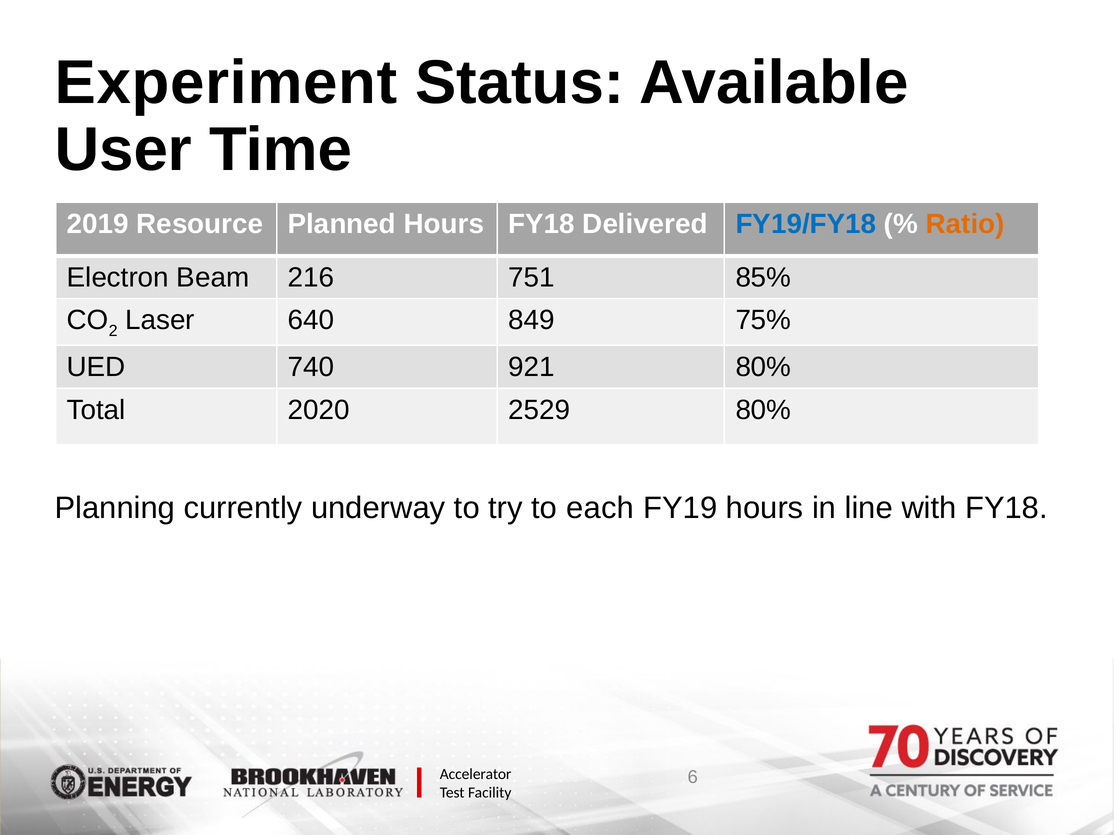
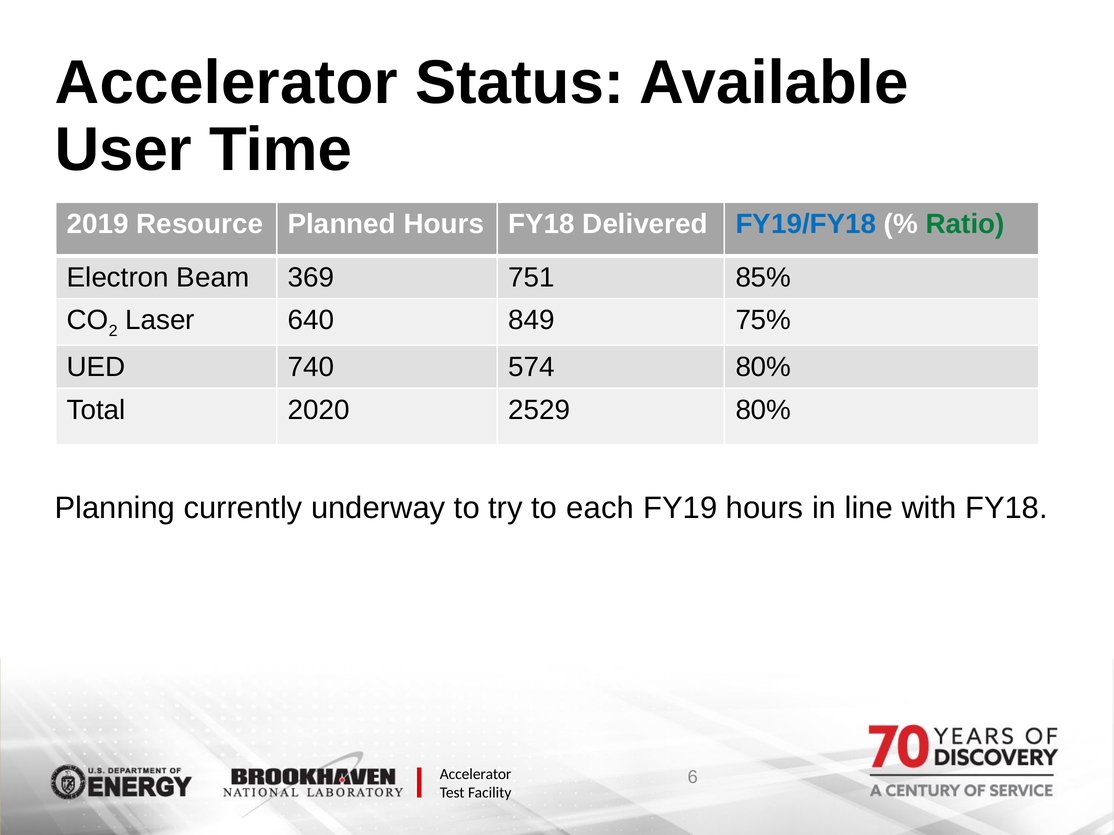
Experiment: Experiment -> Accelerator (226, 83)
Ratio colour: orange -> green (965, 224)
216: 216 -> 369 (311, 278)
921: 921 -> 574 (531, 367)
